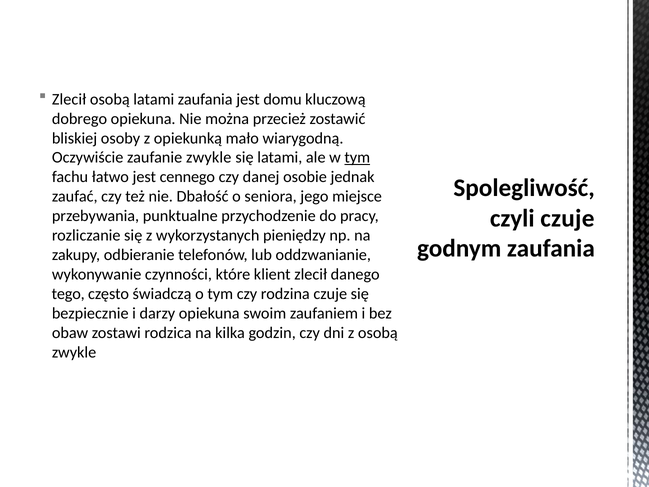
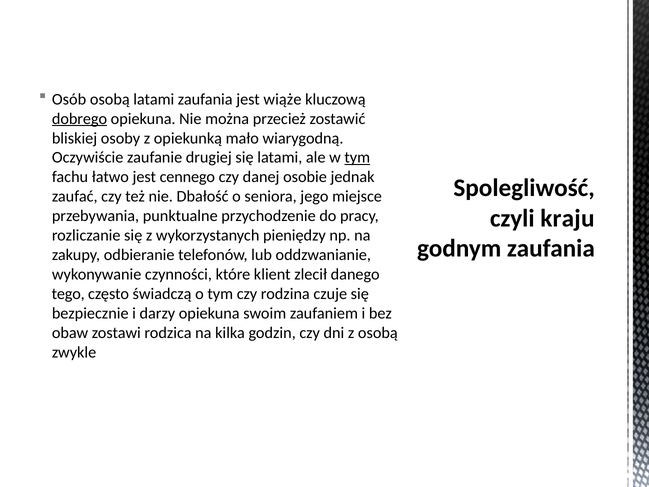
Zlecił: Zlecił -> Osób (69, 99)
domu: domu -> wiąże (282, 99)
dobrego underline: none -> present (80, 119)
zaufanie zwykle: zwykle -> drugiej (209, 158)
czyli czuje: czuje -> kraju (567, 218)
